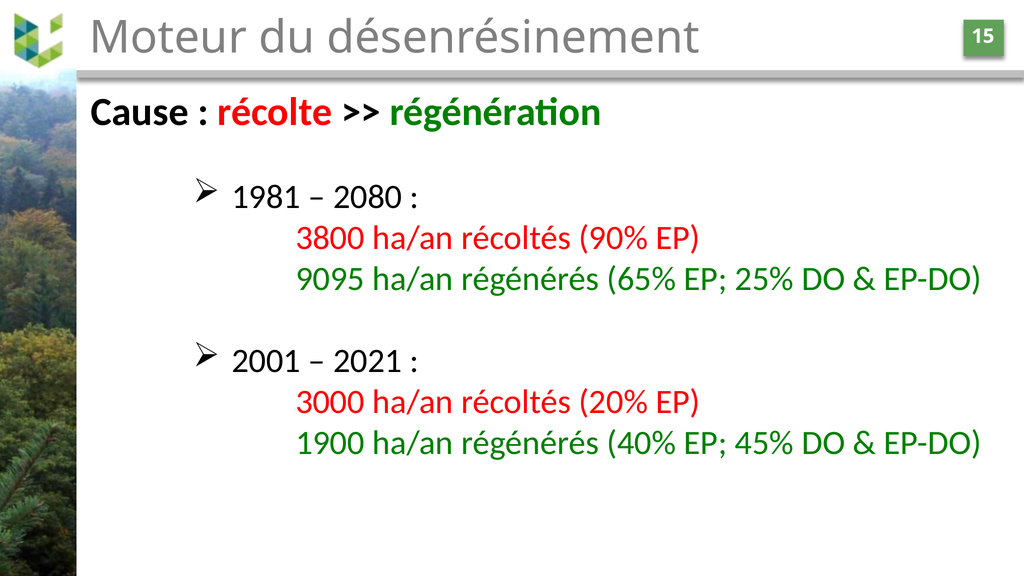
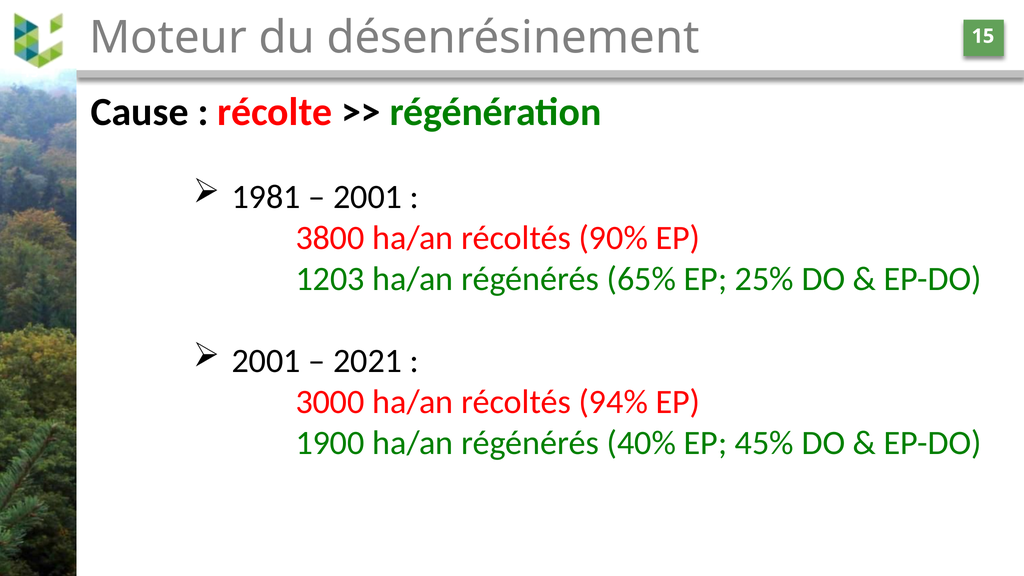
2080: 2080 -> 2001 (368, 197)
9095: 9095 -> 1203 (330, 279)
20%: 20% -> 94% (613, 402)
